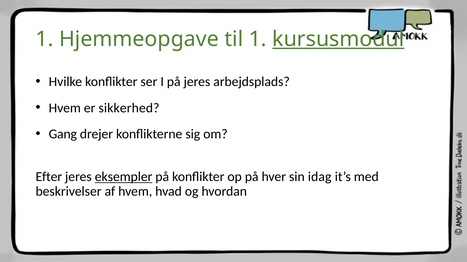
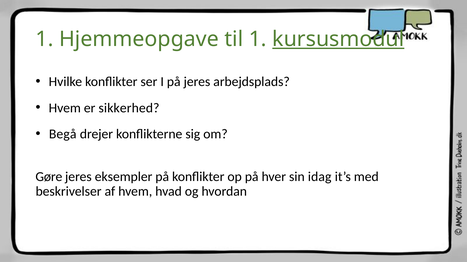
Gang: Gang -> Begå (63, 134)
Efter: Efter -> Gøre (49, 177)
eksempler underline: present -> none (124, 177)
